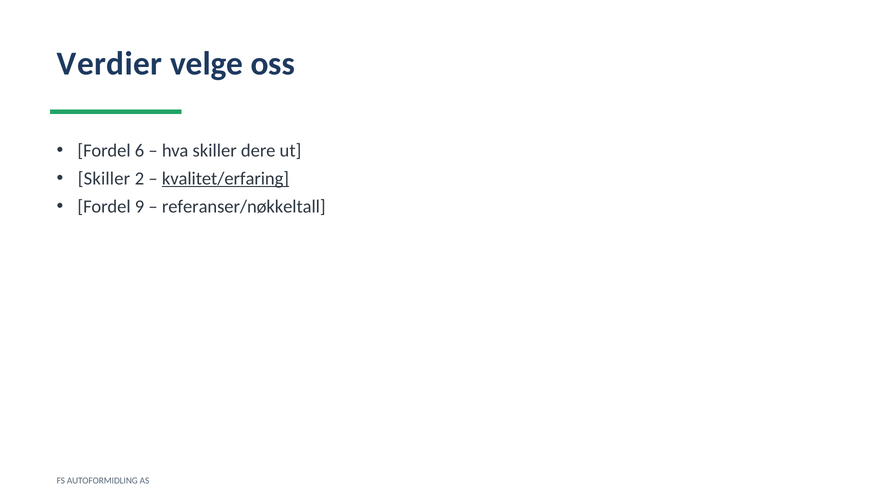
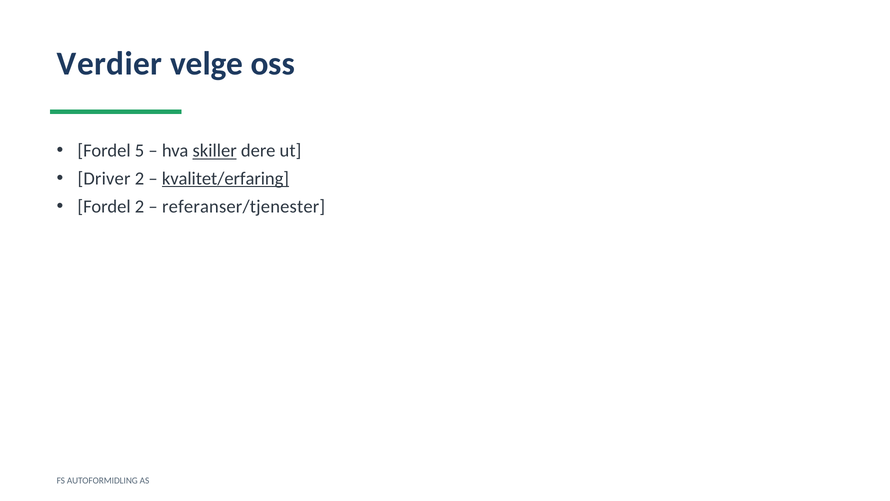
6: 6 -> 5 (140, 151)
skiller underline: none -> present (215, 151)
Skiller: Skiller -> Driver (104, 179)
Fordel 9: 9 -> 2 (140, 206)
referanser/nøkkeltall: referanser/nøkkeltall -> referanser/tjenester (244, 206)
